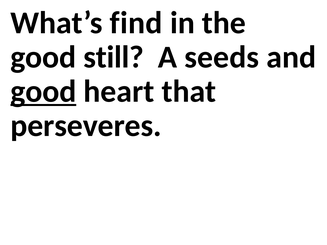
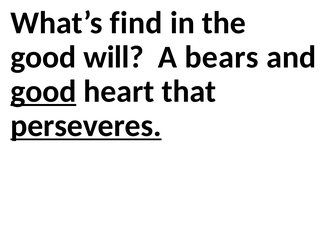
still: still -> will (114, 57)
seeds: seeds -> bears (222, 57)
perseveres underline: none -> present (86, 126)
